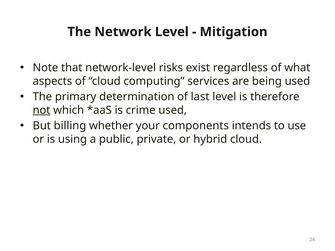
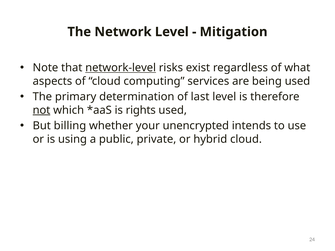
network-level underline: none -> present (121, 68)
crime: crime -> rights (141, 110)
components: components -> unencrypted (196, 126)
